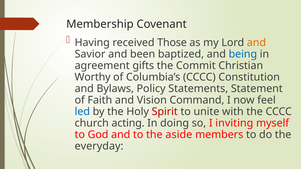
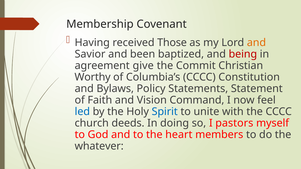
being colour: blue -> red (243, 54)
gifts: gifts -> give (143, 66)
Spirit colour: red -> blue (165, 112)
acting: acting -> deeds (128, 123)
inviting: inviting -> pastors (234, 123)
aside: aside -> heart (179, 135)
everyday: everyday -> whatever (99, 146)
